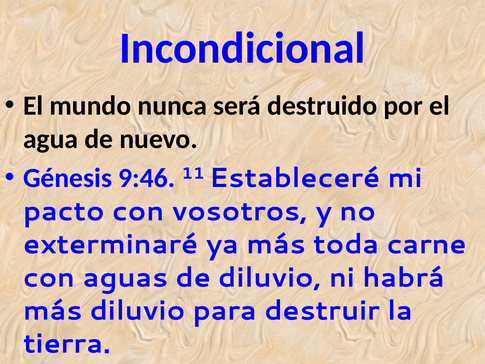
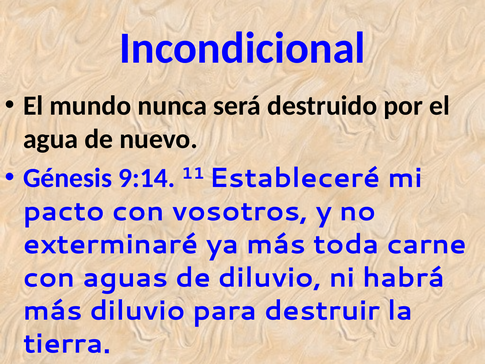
9:46: 9:46 -> 9:14 (147, 178)
